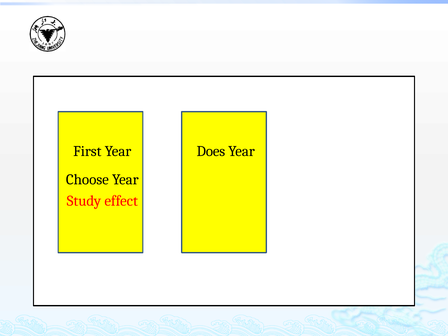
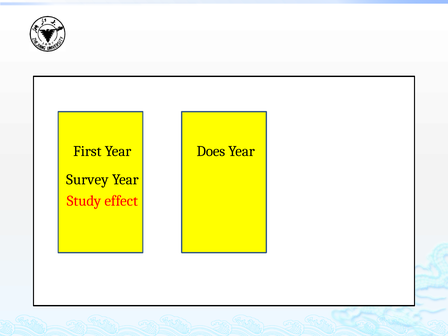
Choose: Choose -> Survey (87, 180)
